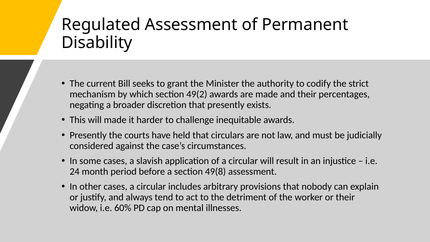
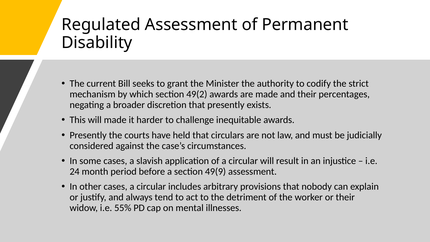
49(8: 49(8 -> 49(9 (216, 171)
60%: 60% -> 55% (123, 208)
